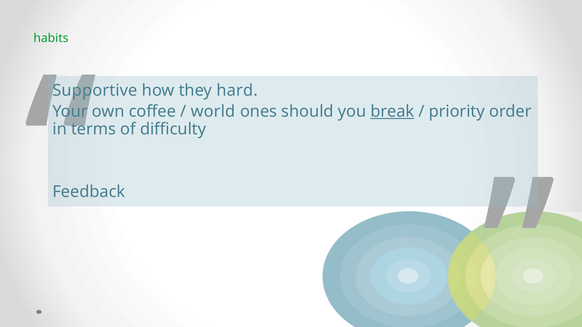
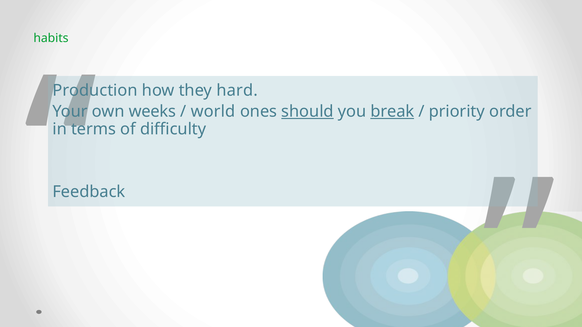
Supportive: Supportive -> Production (95, 90)
coffee: coffee -> weeks (152, 111)
should underline: none -> present (307, 111)
